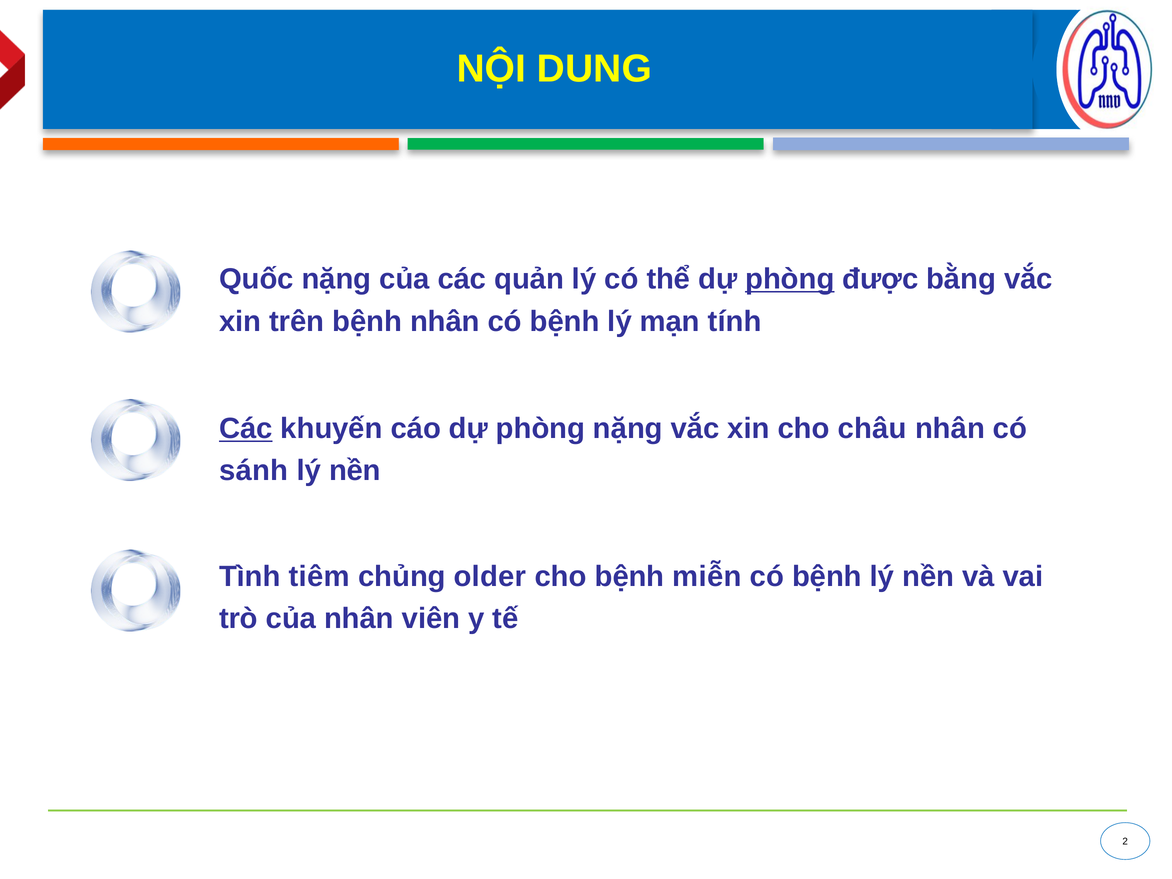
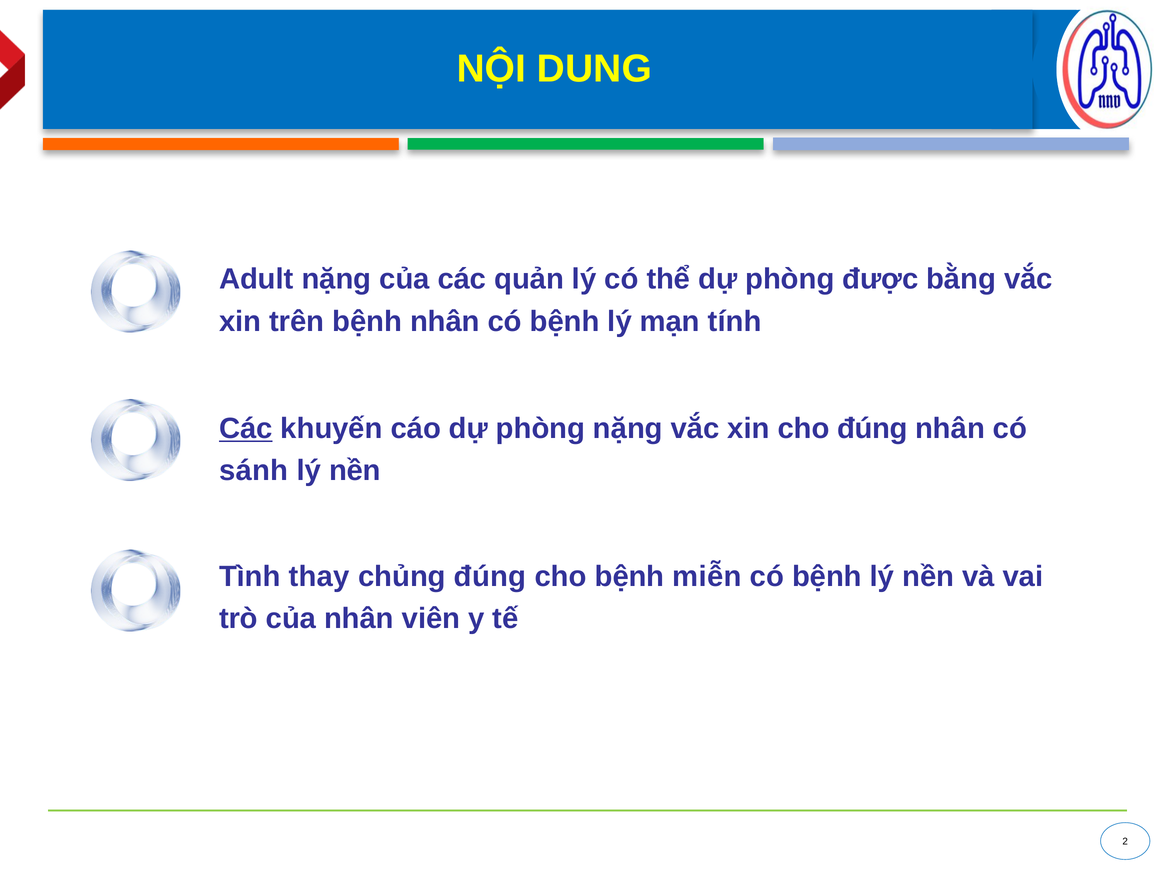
Quốc: Quốc -> Adult (256, 279)
phòng underline: present -> none (790, 279)
cho châu: châu -> đúng (872, 429)
tiêm: tiêm -> thay (319, 576)
chủng older: older -> đúng (490, 576)
